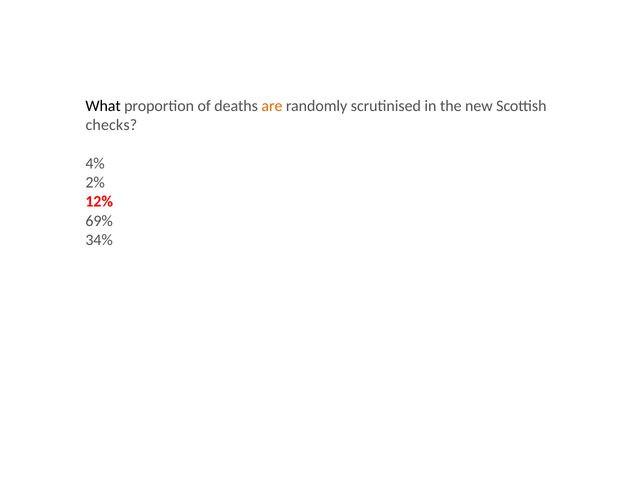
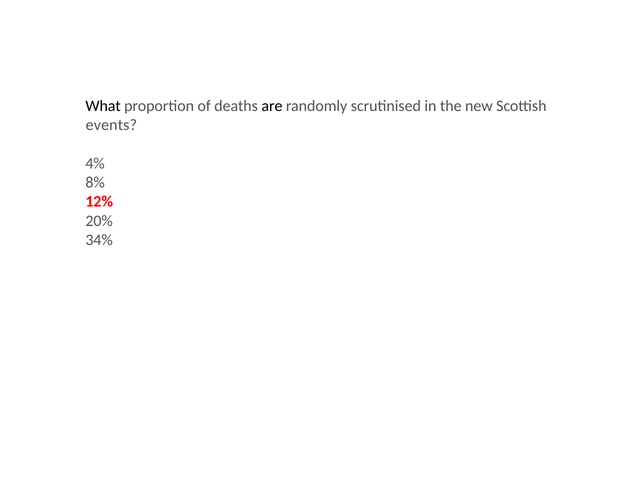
are colour: orange -> black (272, 106)
checks: checks -> events (111, 125)
2%: 2% -> 8% (95, 182)
69%: 69% -> 20% (99, 221)
